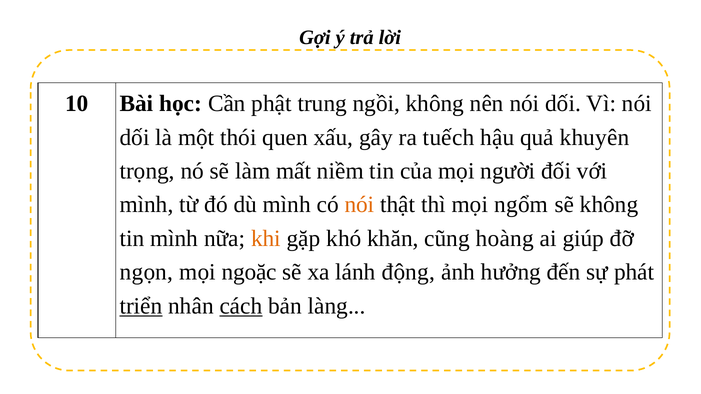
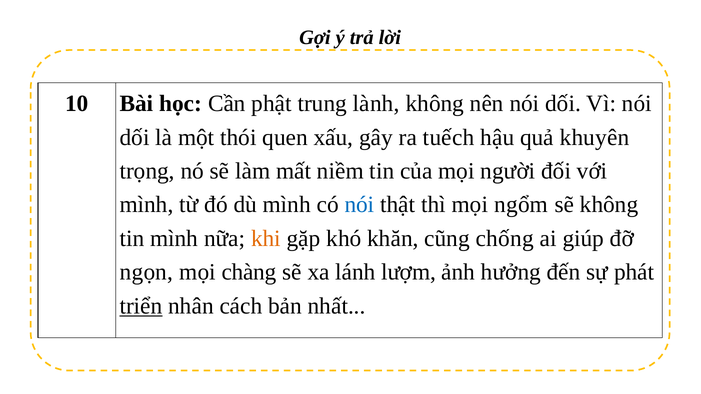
ngồi: ngồi -> lành (376, 104)
nói colour: orange -> blue (359, 205)
hoàng: hoàng -> chống (505, 239)
ngoặc: ngoặc -> chàng (249, 272)
động: động -> lượm (409, 272)
cách underline: present -> none (241, 306)
làng: làng -> nhất (337, 306)
